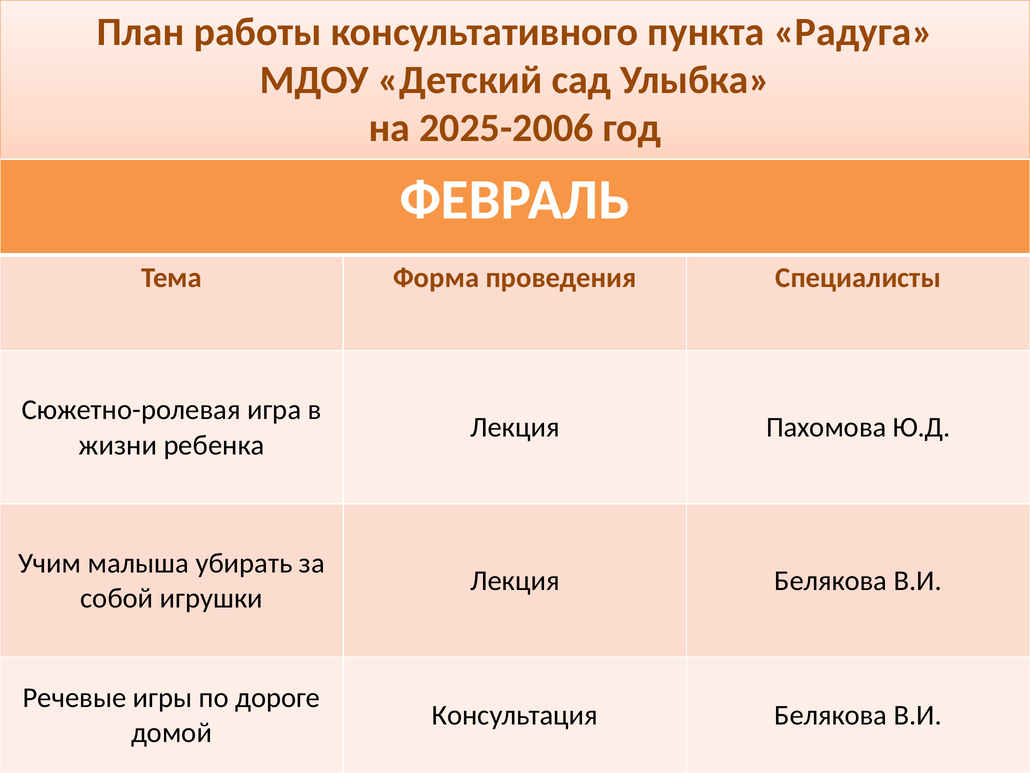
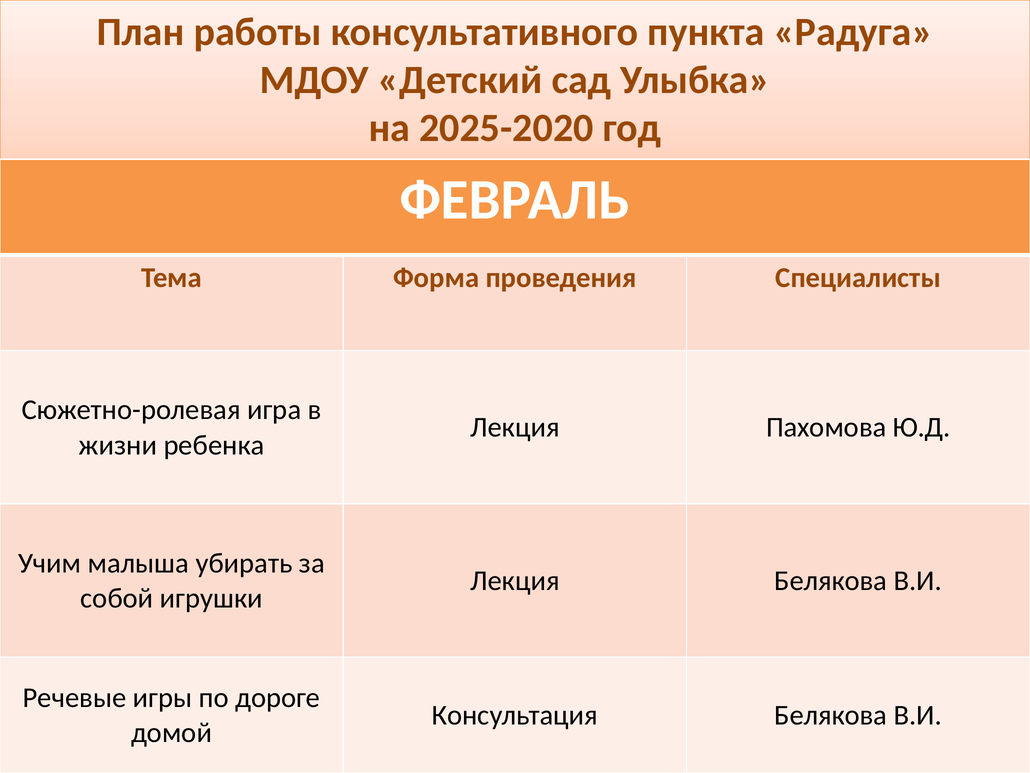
2025-2006: 2025-2006 -> 2025-2020 (506, 128)
